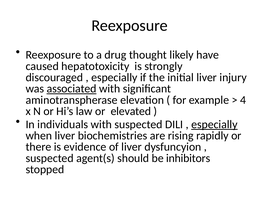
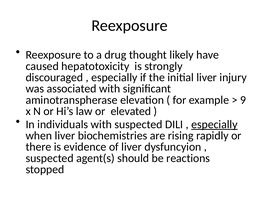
associated underline: present -> none (72, 88)
4: 4 -> 9 (243, 100)
inhibitors: inhibitors -> reactions (188, 158)
